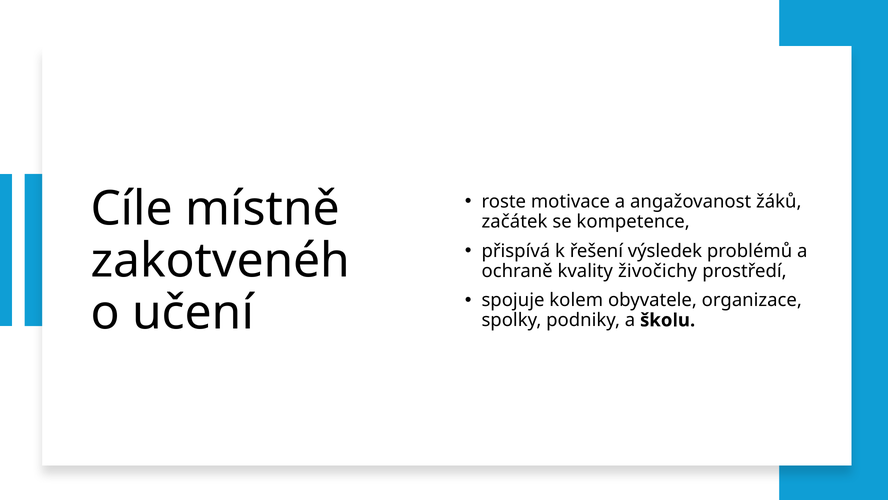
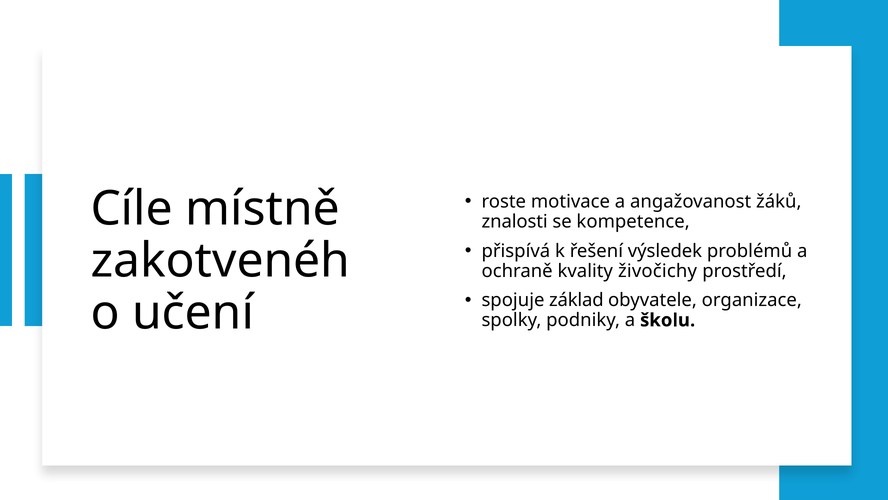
začátek: začátek -> znalosti (515, 221)
kolem: kolem -> základ (576, 300)
